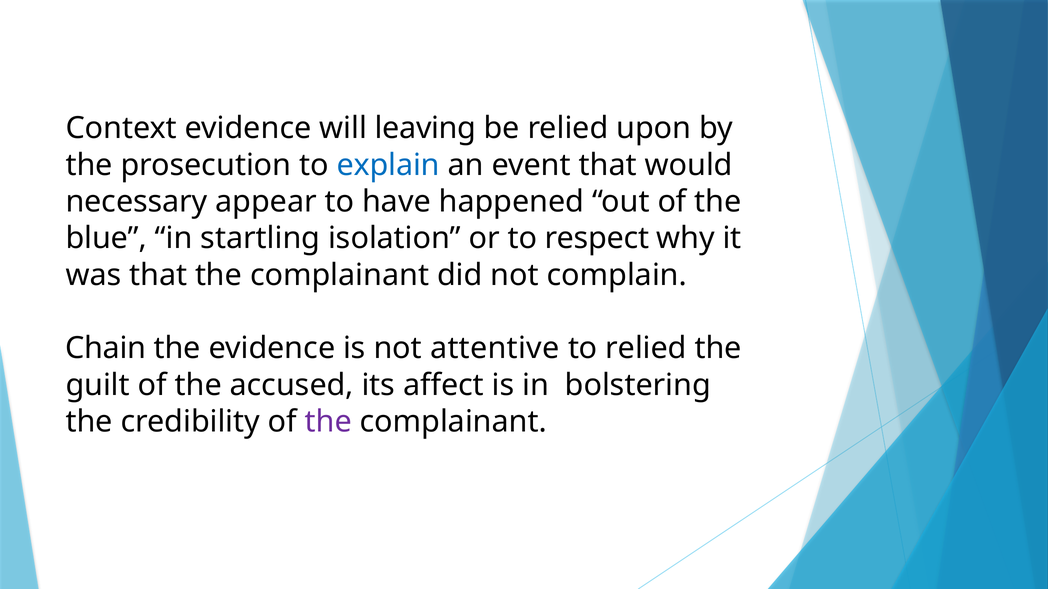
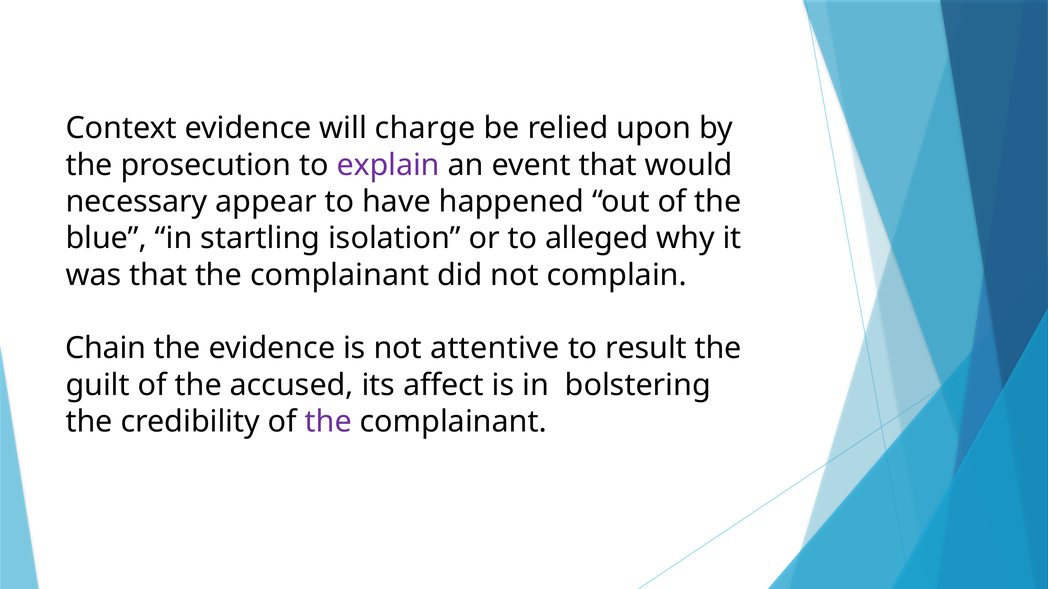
leaving: leaving -> charge (425, 128)
explain colour: blue -> purple (388, 165)
respect: respect -> alleged (597, 239)
to relied: relied -> result (646, 349)
